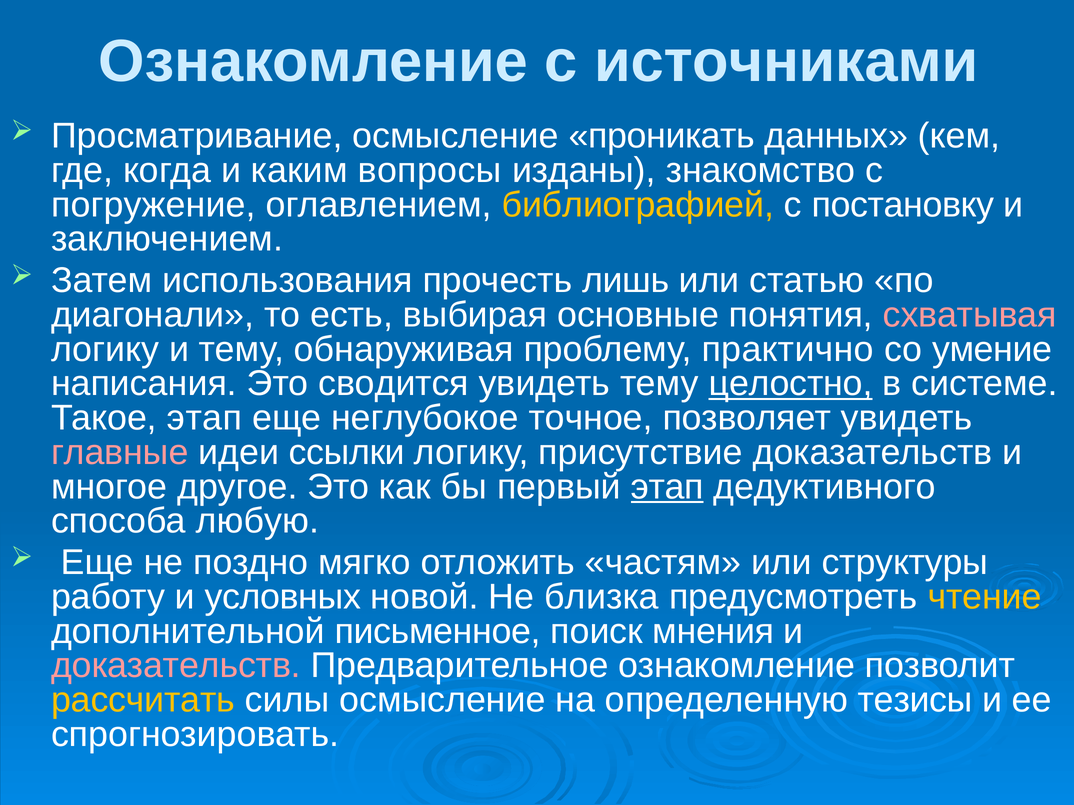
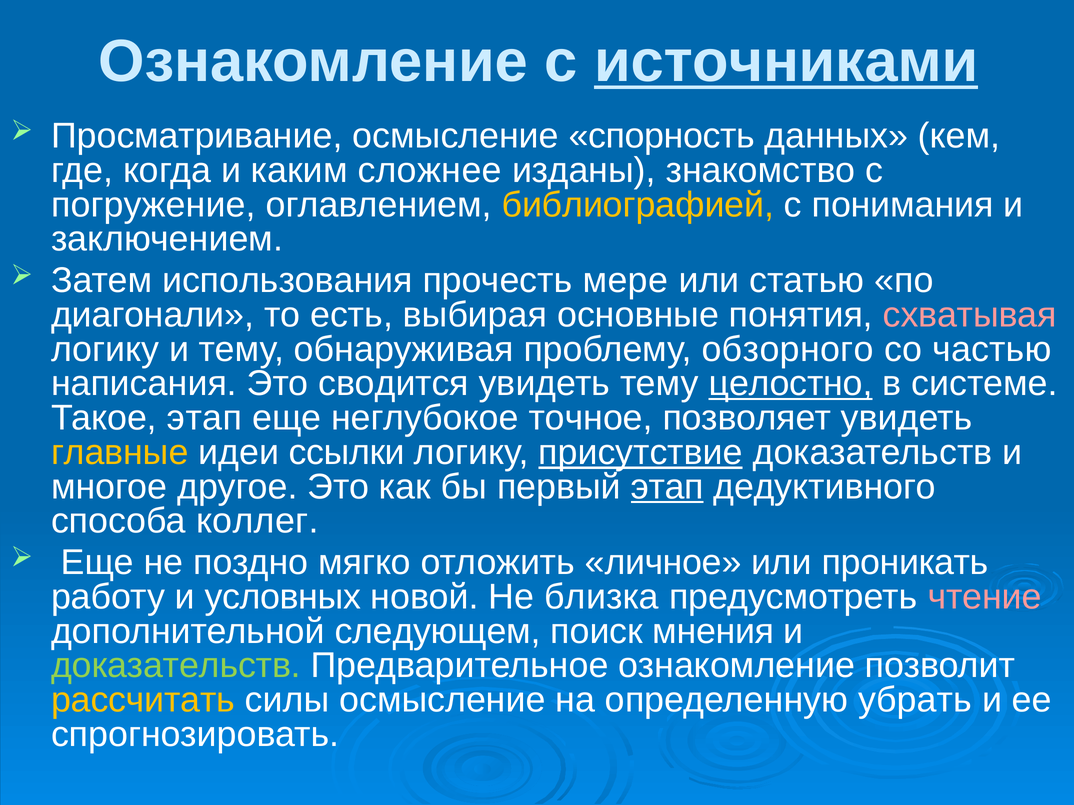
источниками underline: none -> present (786, 62)
проникать: проникать -> спорность (662, 136)
вопросы: вопросы -> сложнее (430, 170)
постановку: постановку -> понимания (903, 205)
лишь: лишь -> мере (625, 281)
практично: практично -> обзорного (788, 349)
умение: умение -> частью (992, 349)
главные colour: pink -> yellow (120, 453)
присутствие underline: none -> present (641, 453)
любую: любую -> коллег (258, 521)
частям: частям -> личное (663, 563)
структуры: структуры -> проникать (905, 563)
чтение colour: yellow -> pink (985, 597)
письменное: письменное -> следующем (438, 632)
доказательств colour: pink -> light green (176, 666)
тезисы: тезисы -> убрать (915, 700)
